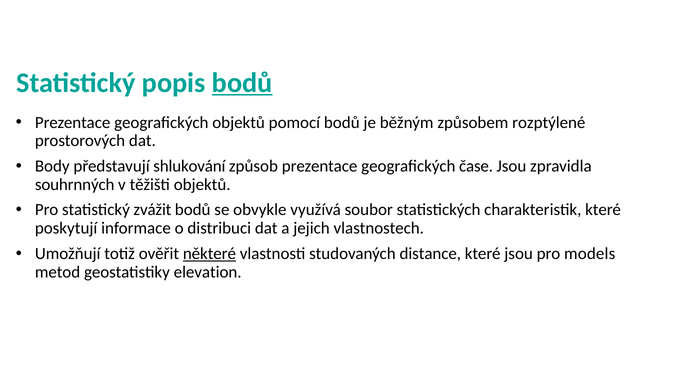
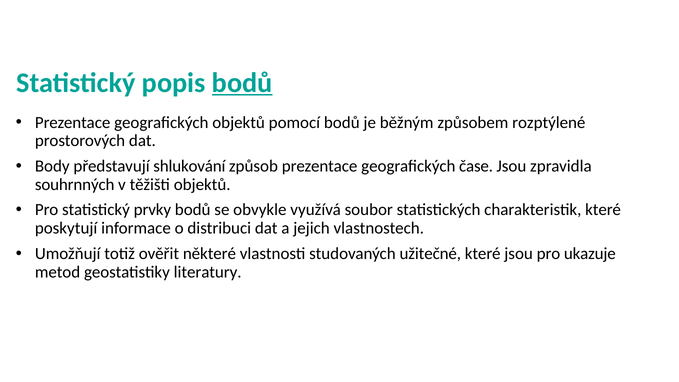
zvážit: zvážit -> prvky (152, 210)
některé underline: present -> none (209, 254)
distance: distance -> užitečné (430, 254)
models: models -> ukazuje (590, 254)
elevation: elevation -> literatury (208, 272)
